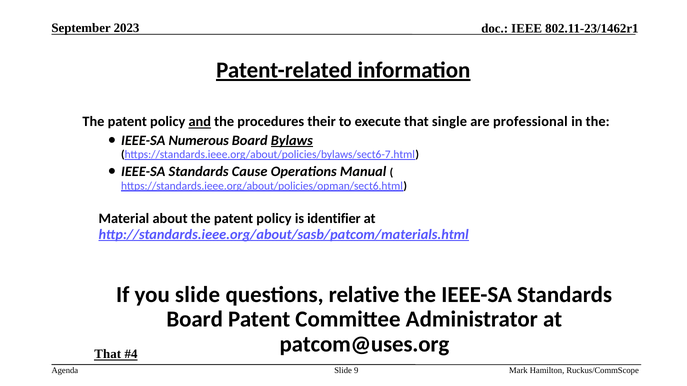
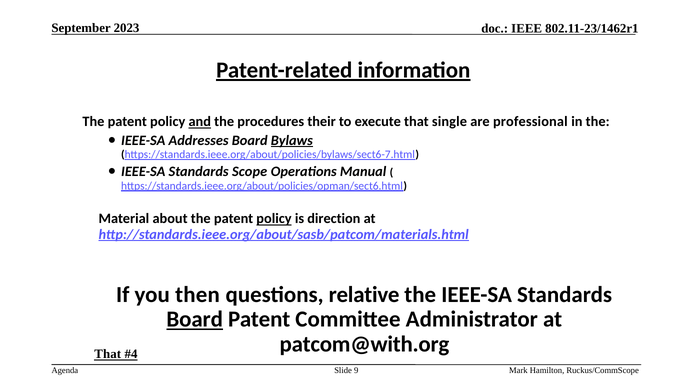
Numerous: Numerous -> Addresses (199, 141)
Cause: Cause -> Scope (250, 172)
policy underline: none -> present (274, 219)
identifier: identifier -> direction (334, 219)
you slide: slide -> then (198, 295)
Board underline: none -> present (195, 320)
patcom@uses.org: patcom@uses.org -> patcom@with.org (364, 344)
